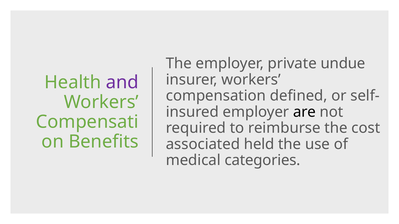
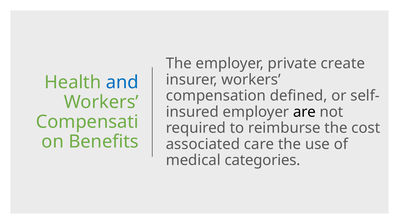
undue: undue -> create (343, 64)
and colour: purple -> blue (122, 82)
held: held -> care (259, 144)
